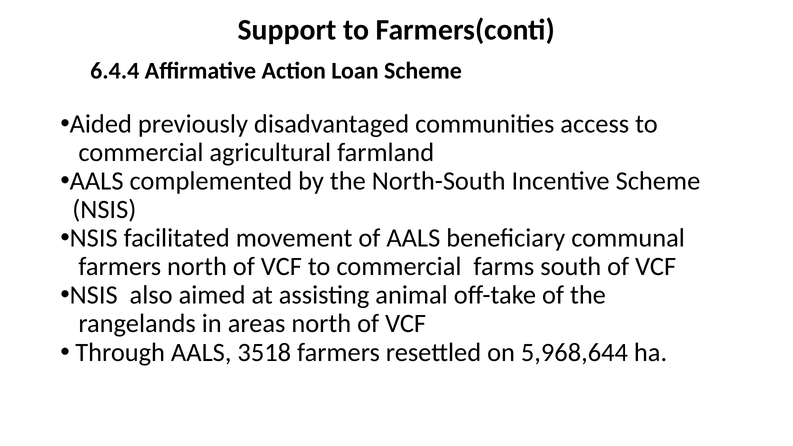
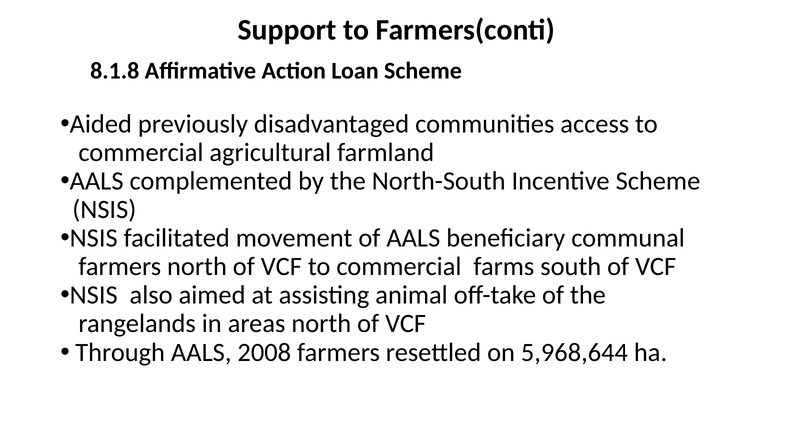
6.4.4: 6.4.4 -> 8.1.8 (115, 71)
3518: 3518 -> 2008 (264, 352)
